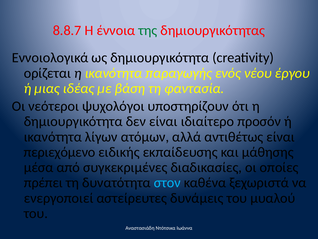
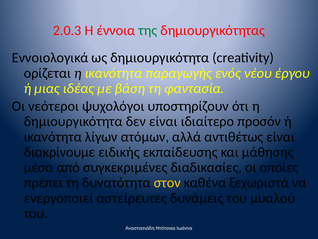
8.8.7: 8.8.7 -> 2.0.3 (67, 30)
περιεχόμενο: περιεχόμενο -> διακρίνουμε (60, 152)
στον colour: light blue -> yellow (167, 182)
